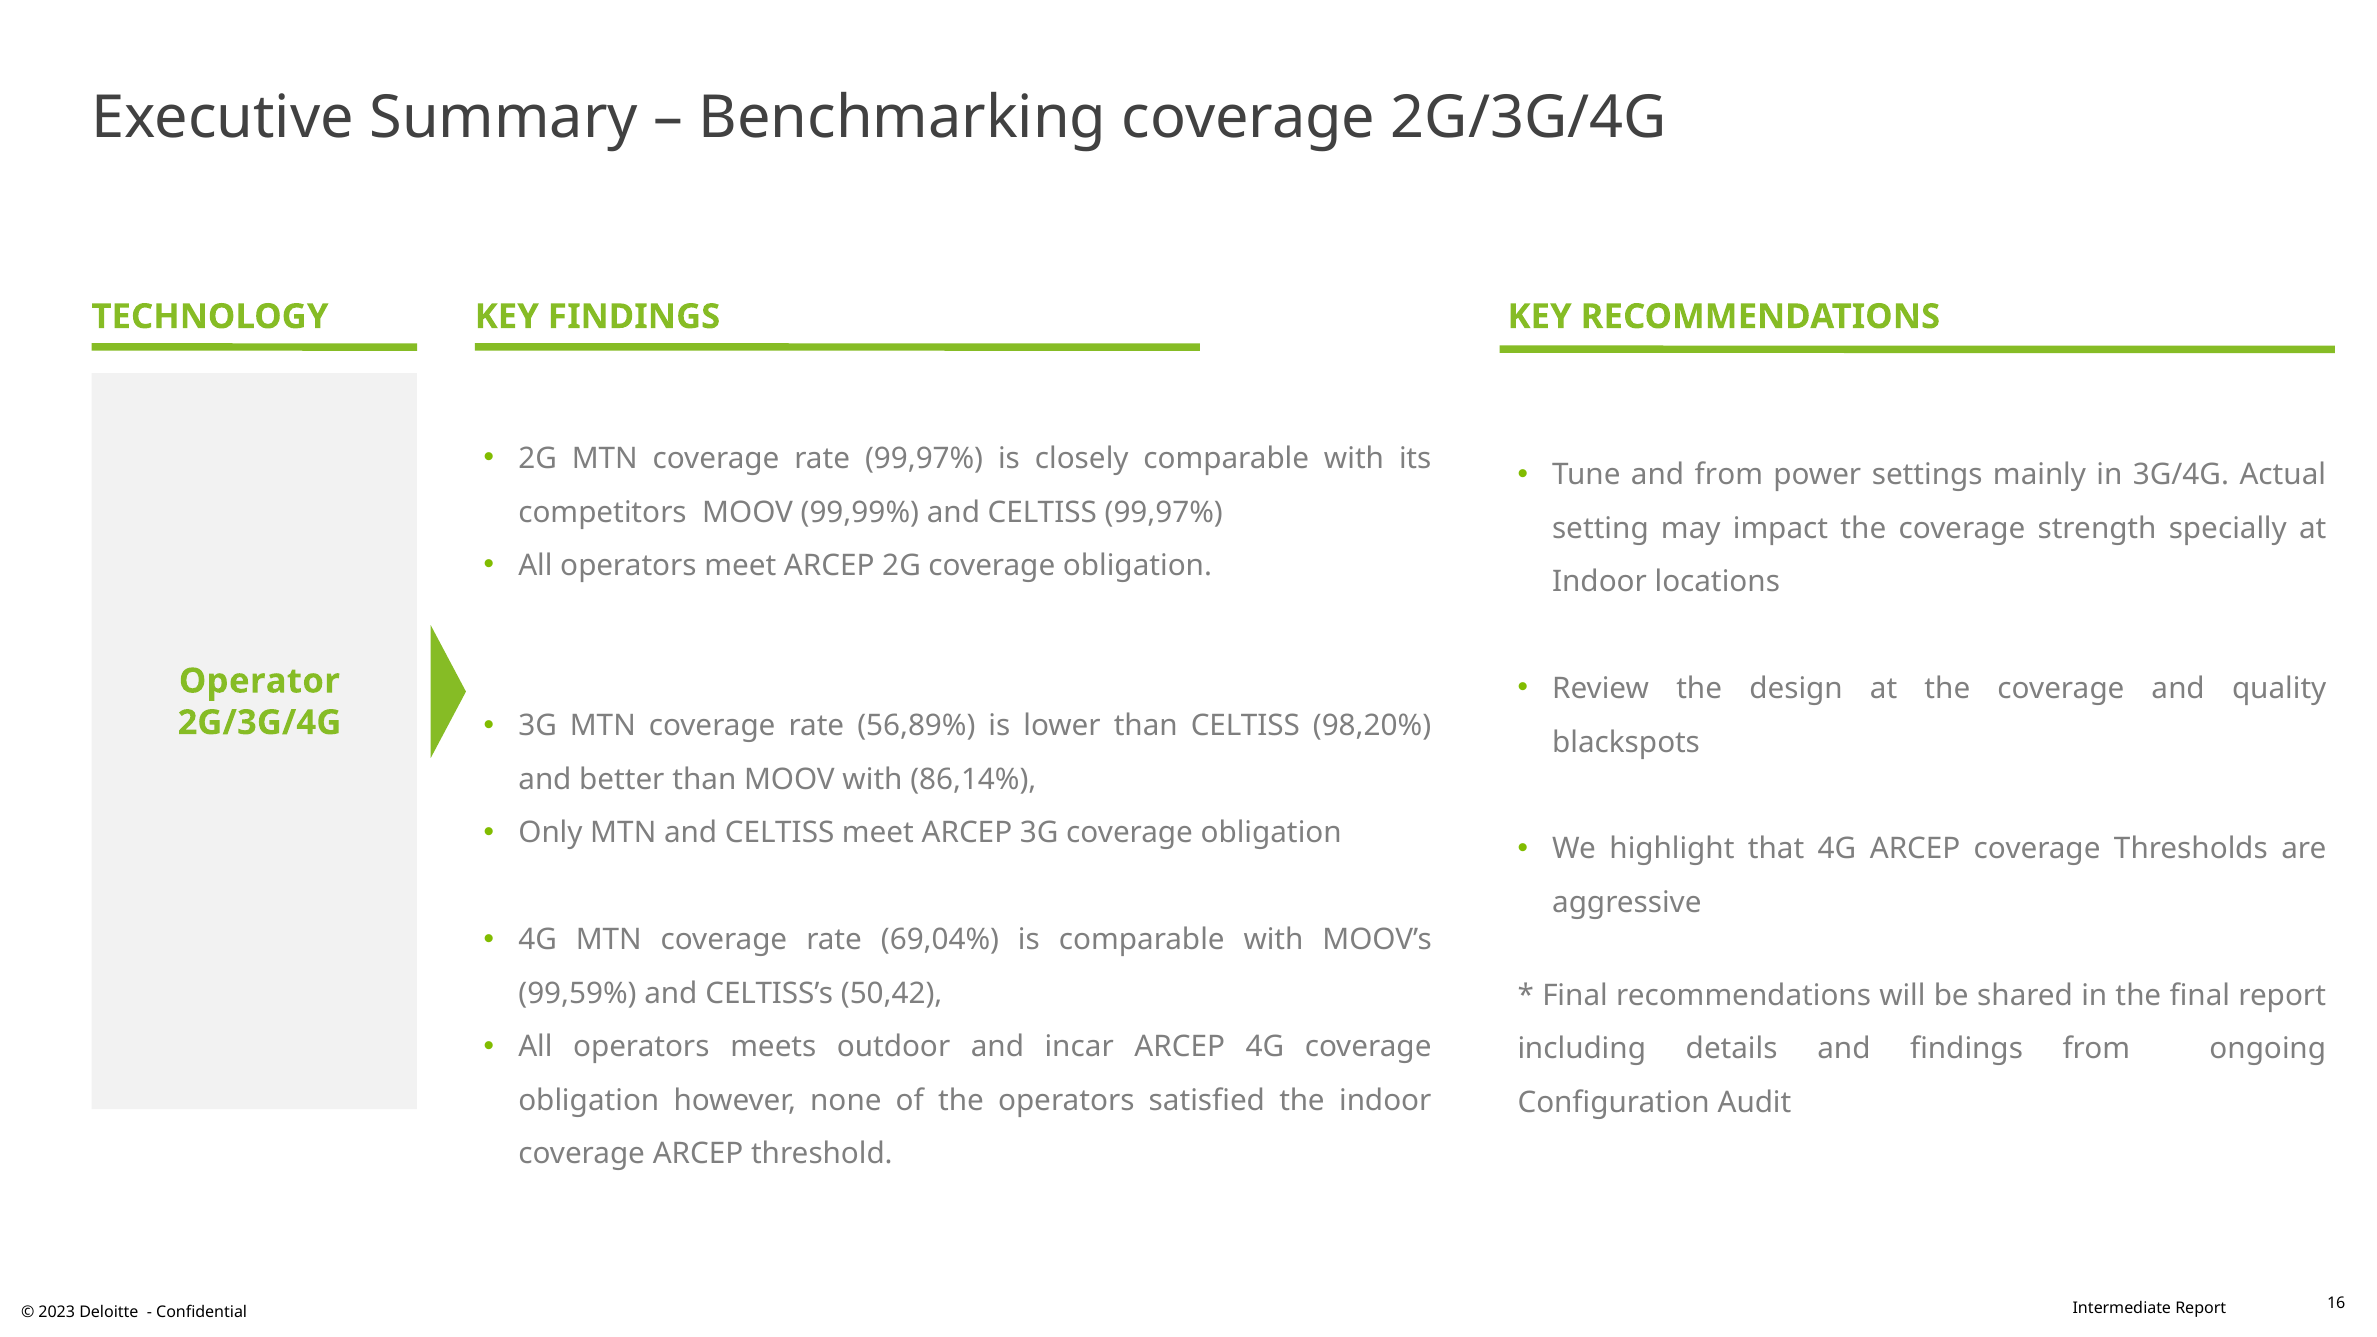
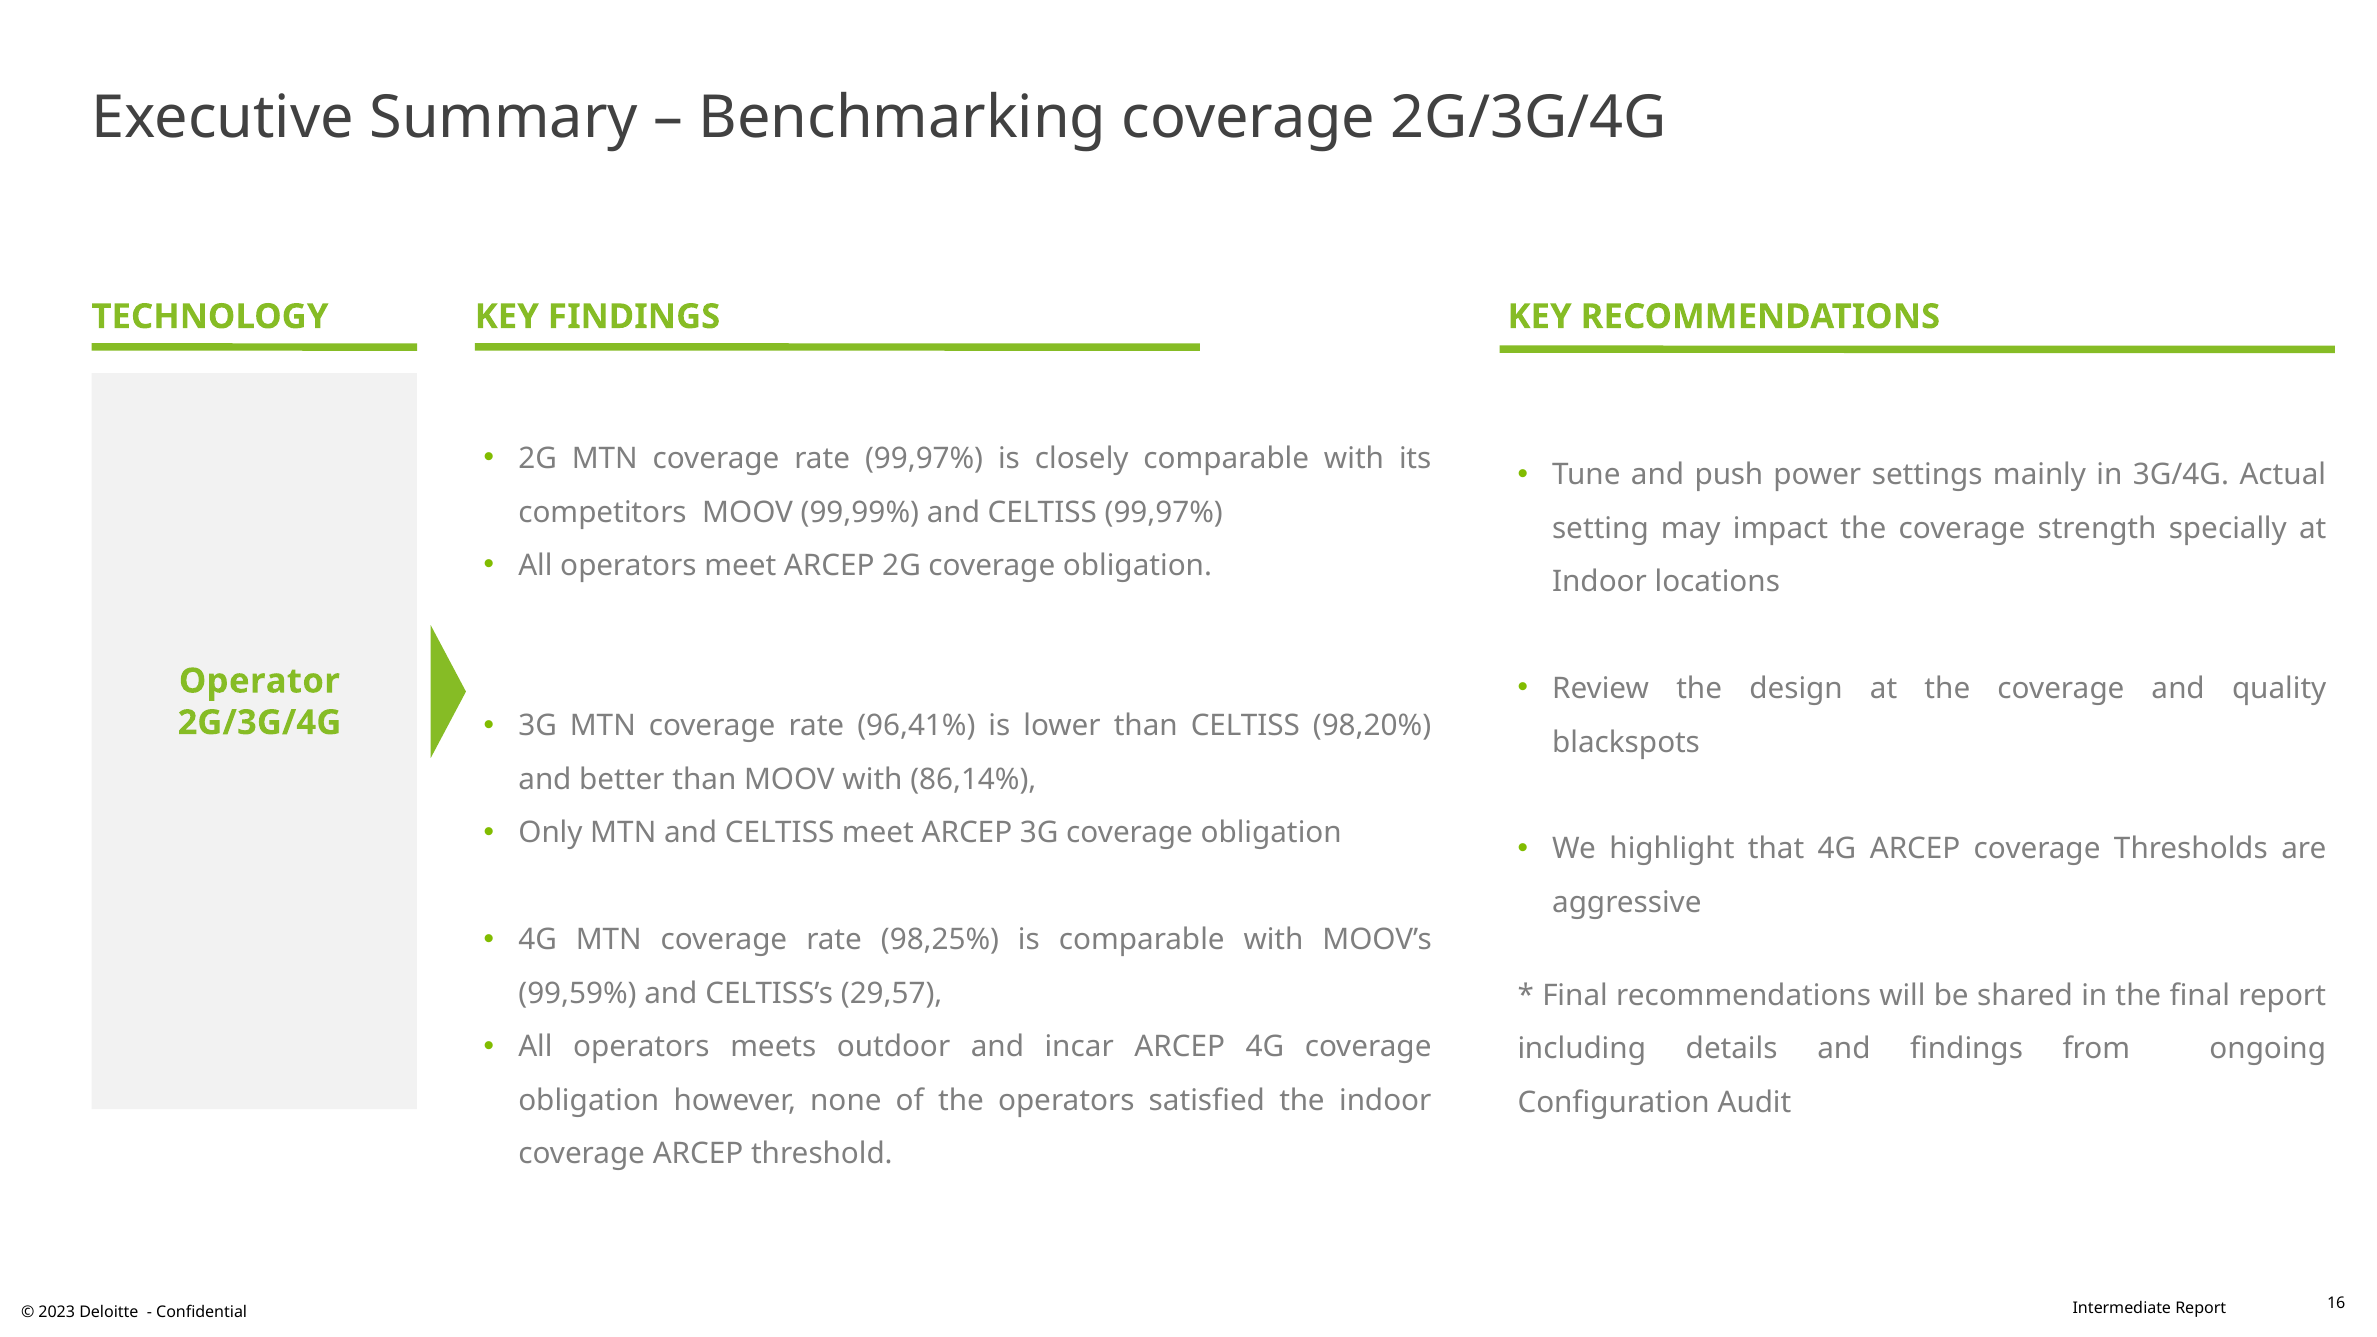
and from: from -> push (1729, 475)
56,89%: 56,89% -> 96,41% (916, 726)
69,04%: 69,04% -> 98,25% (940, 940)
50,42: 50,42 -> 29,57 (892, 994)
